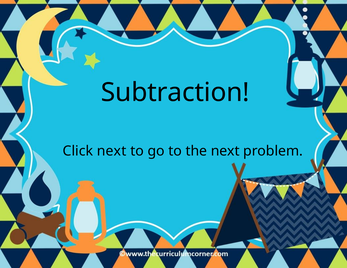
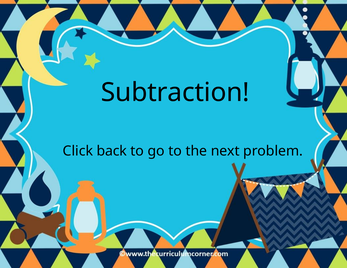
Click next: next -> back (112, 151)
